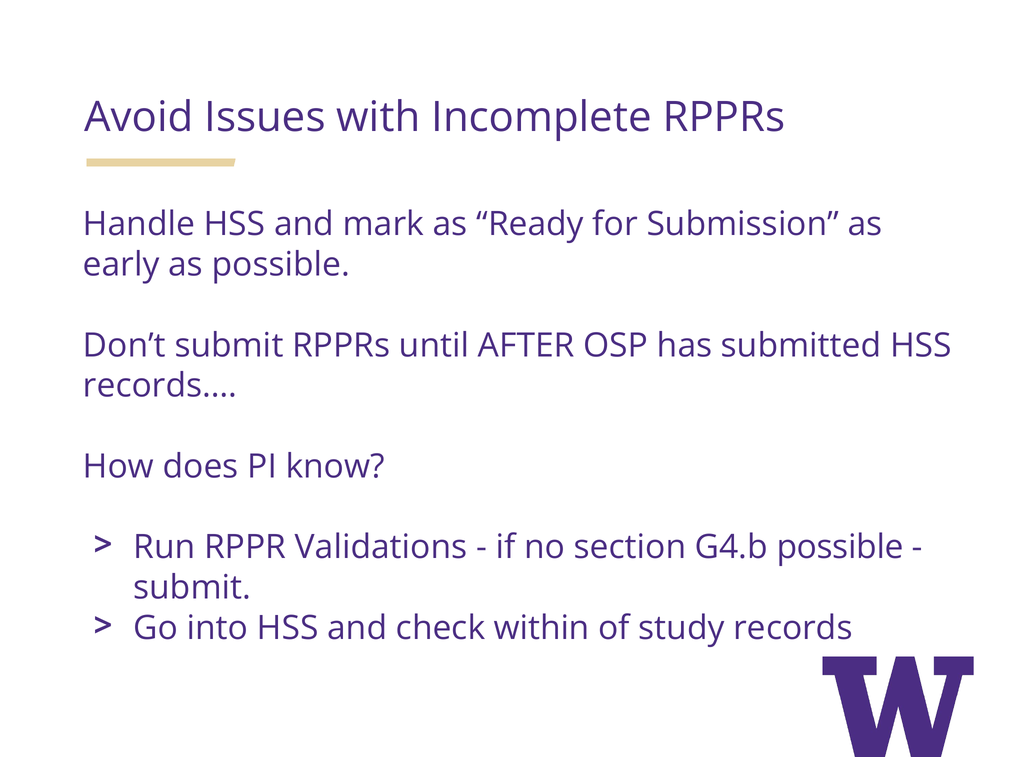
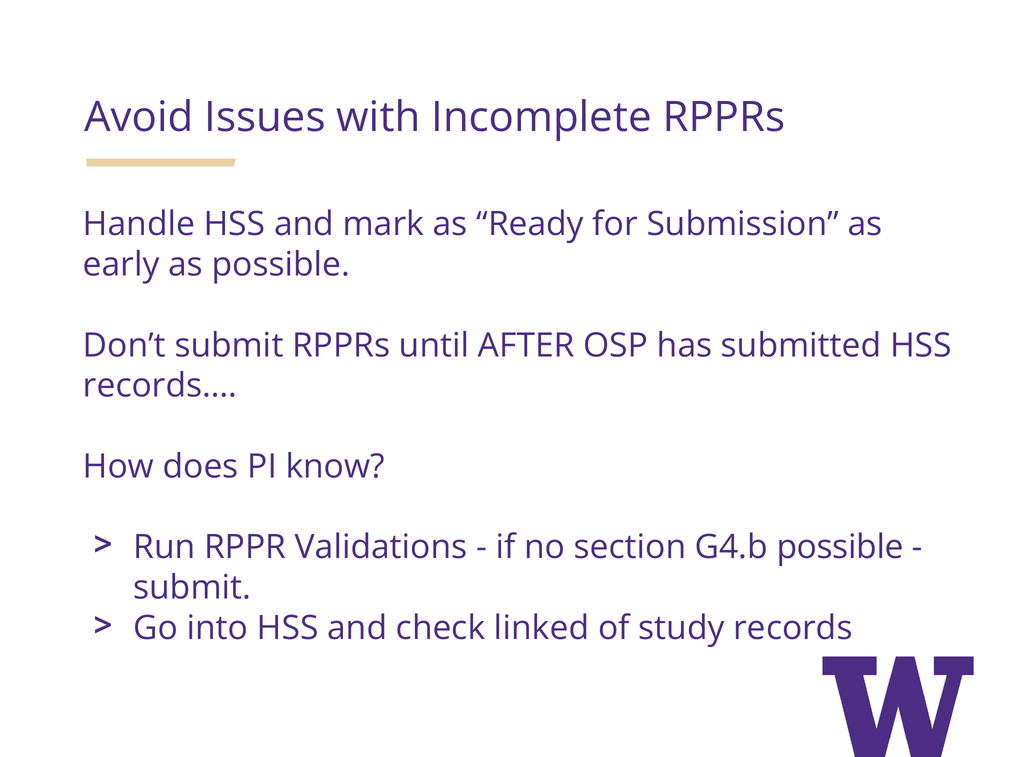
within: within -> linked (542, 628)
